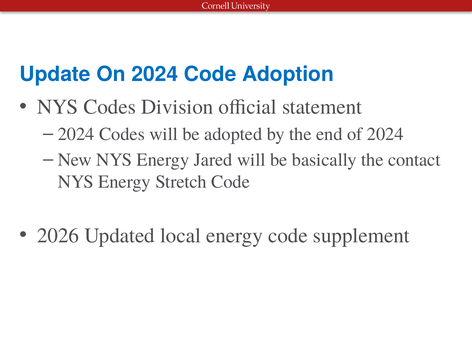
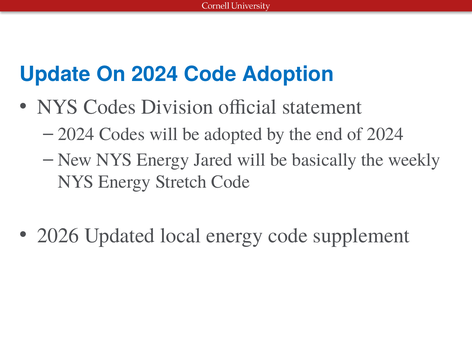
contact: contact -> weekly (414, 160)
